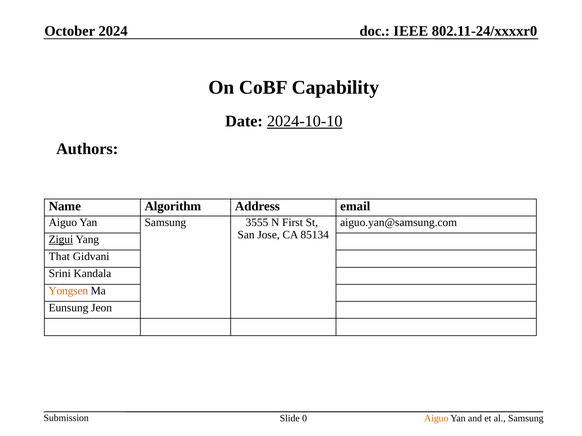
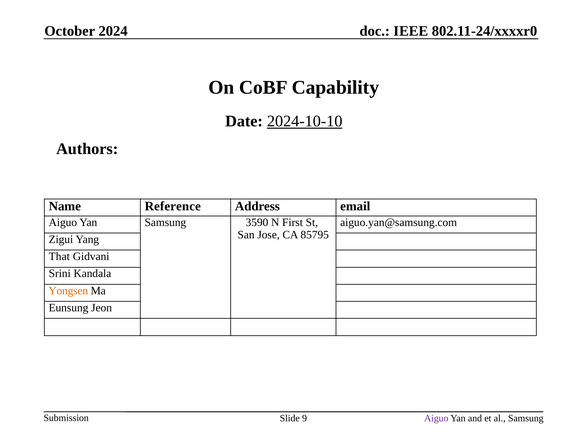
Algorithm: Algorithm -> Reference (173, 206)
3555: 3555 -> 3590 (257, 223)
85134: 85134 -> 85795 (315, 235)
Zigui underline: present -> none (61, 240)
0: 0 -> 9 (305, 419)
Aiguo colour: orange -> purple (436, 419)
